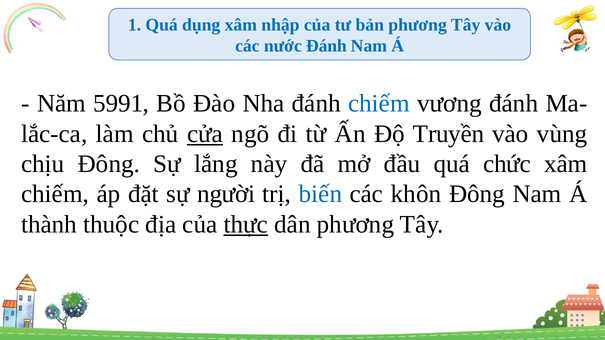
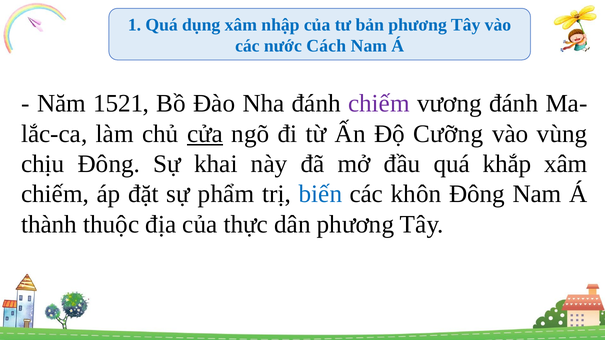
nước Đánh: Đánh -> Cách (326, 46)
5991: 5991 -> 1521 (121, 104)
chiếm colour: blue -> purple (379, 104)
Truyền: Truyền -> Cưỡng (448, 134)
lắng: lắng -> khai (216, 164)
chức: chức -> khắp (507, 164)
người: người -> phẩm (226, 194)
thực underline: present -> none (246, 225)
